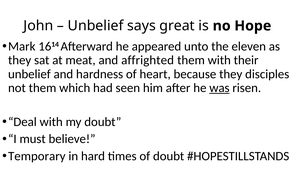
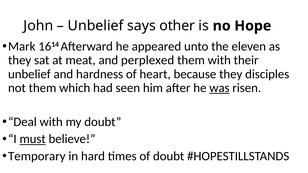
great: great -> other (177, 26)
affrighted: affrighted -> perplexed (148, 60)
must underline: none -> present (33, 139)
